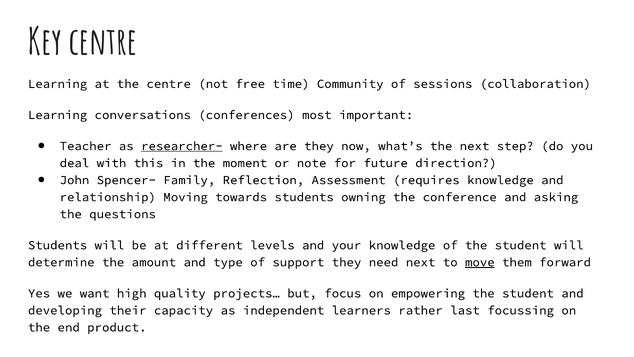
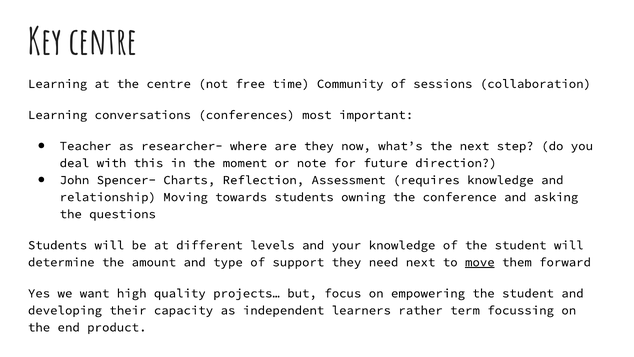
researcher- underline: present -> none (182, 146)
Family: Family -> Charts (189, 180)
last: last -> term (465, 310)
